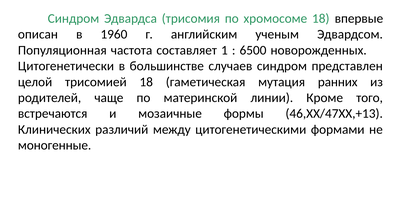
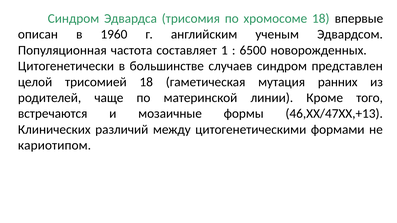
моногенные: моногенные -> кариотипом (54, 146)
